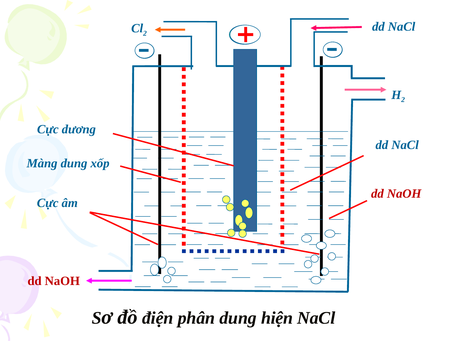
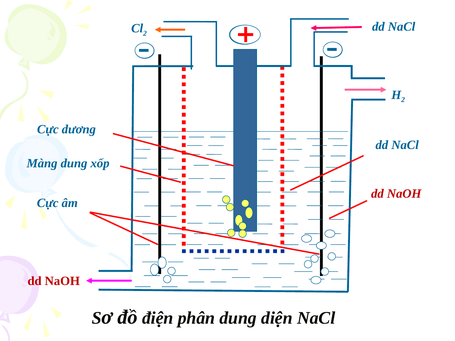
hiện: hiện -> diện (277, 318)
